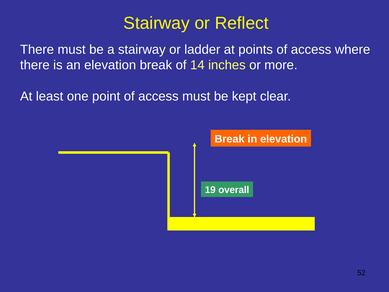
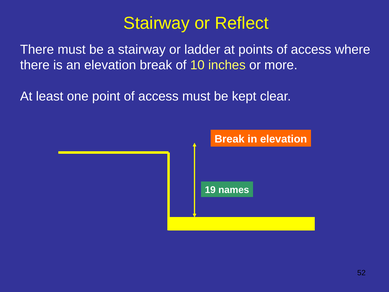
14: 14 -> 10 (197, 65)
overall: overall -> names (234, 190)
